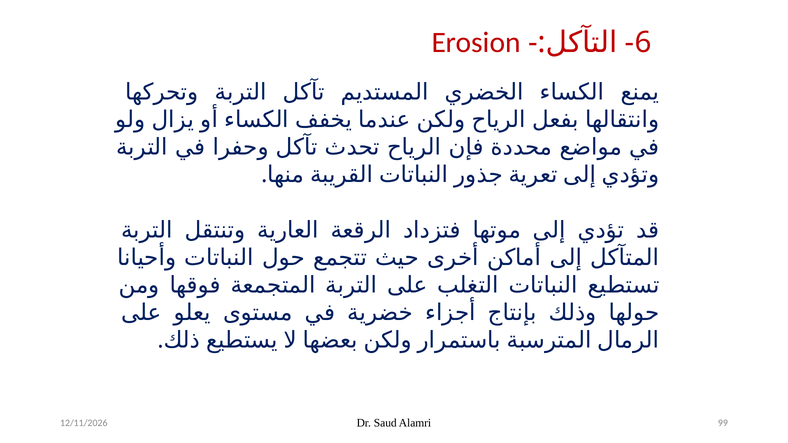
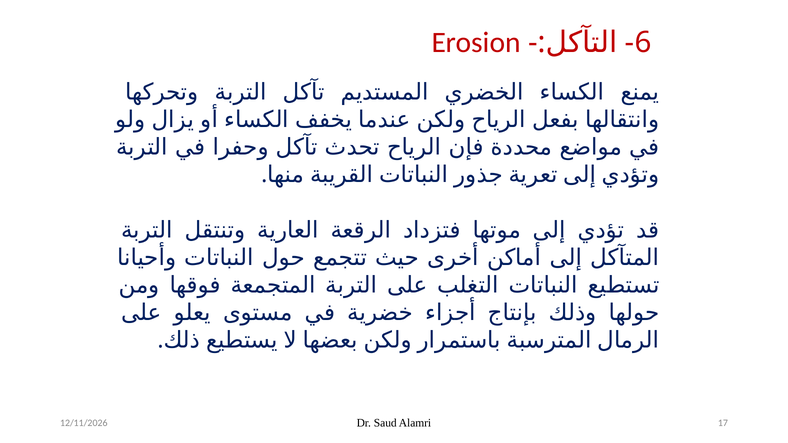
99: 99 -> 17 (723, 423)
